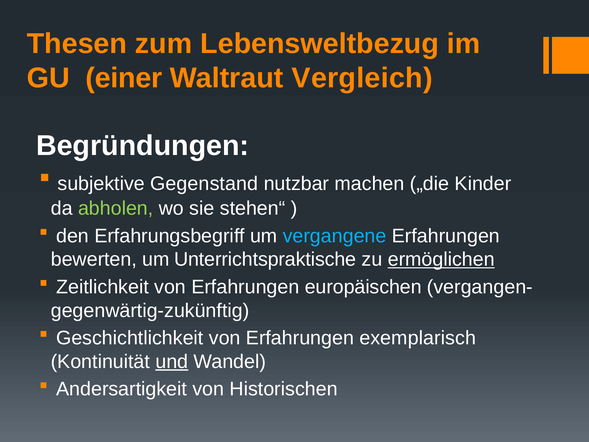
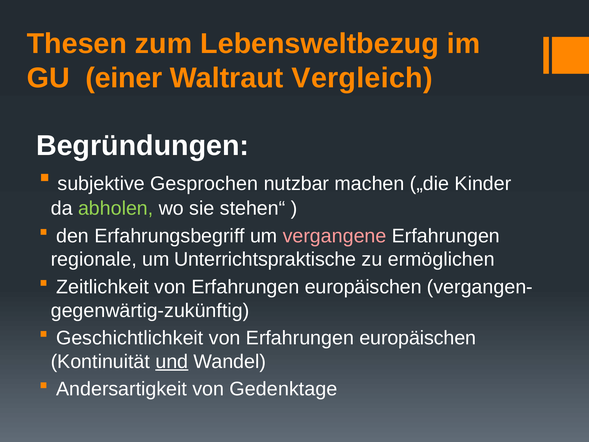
Gegenstand: Gegenstand -> Gesprochen (204, 184)
vergangene colour: light blue -> pink (335, 236)
bewerten: bewerten -> regionale (94, 259)
ermöglichen underline: present -> none (441, 259)
Geschichtlichkeit von Erfahrungen exemplarisch: exemplarisch -> europäischen (418, 338)
Historischen: Historischen -> Gedenktage (284, 389)
